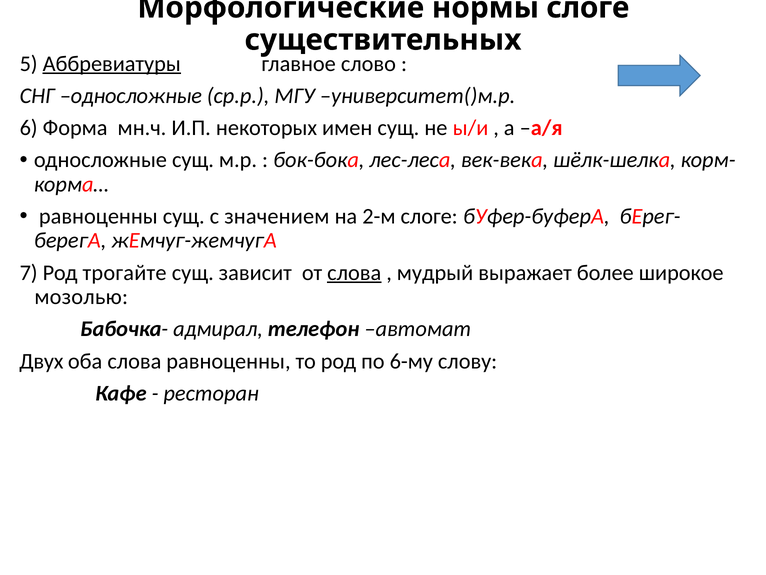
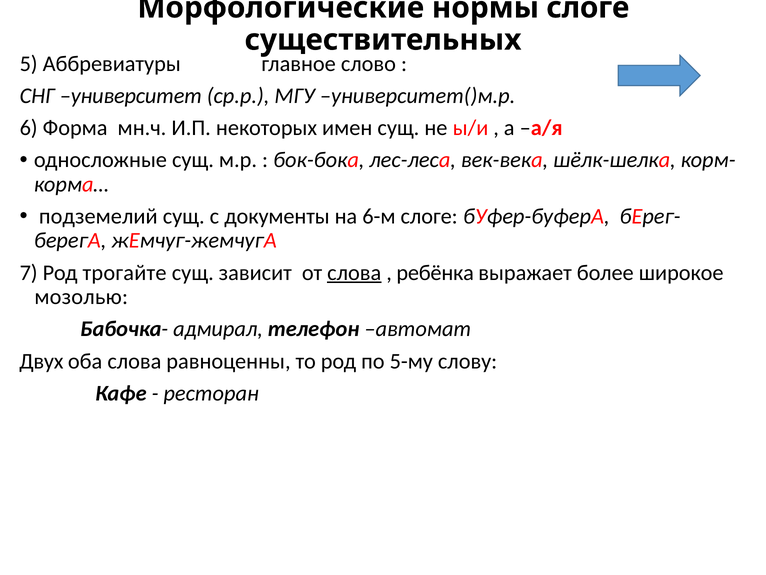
Аббревиатуры underline: present -> none (112, 64)
СНГ односложные: односложные -> университет (131, 96)
равноценны: равноценны -> подземелий (98, 216)
значением: значением -> документы (277, 216)
2-м: 2-м -> 6-м (379, 216)
мудрый: мудрый -> ребёнка (435, 272)
6-му: 6-му -> 5-му (411, 361)
